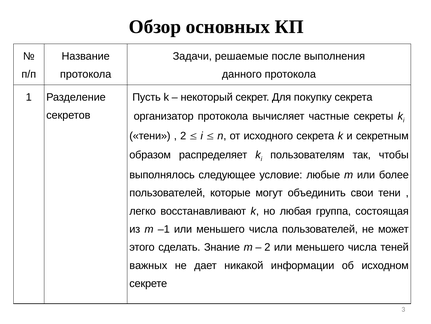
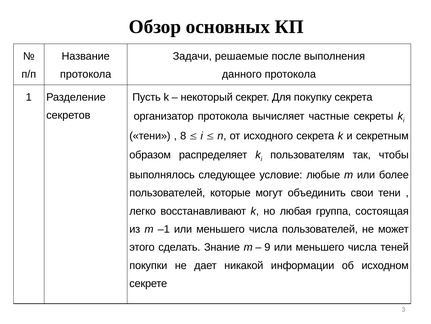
2: 2 -> 8 (183, 136)
2: 2 -> 9 (267, 247)
важных: важных -> покупки (148, 265)
